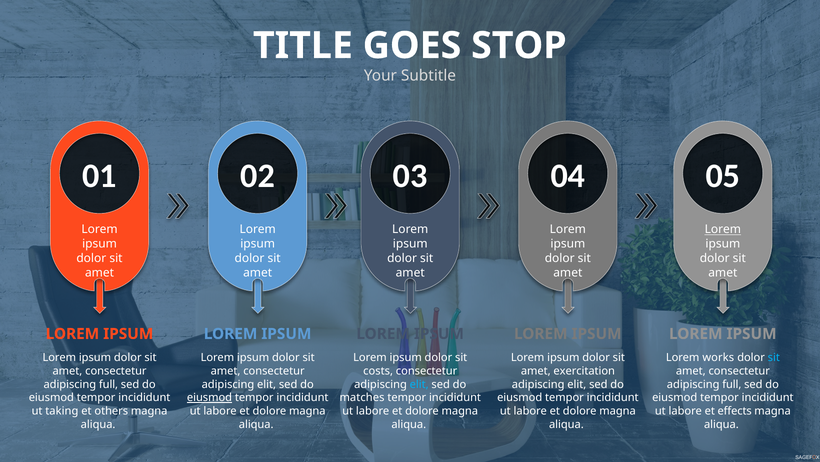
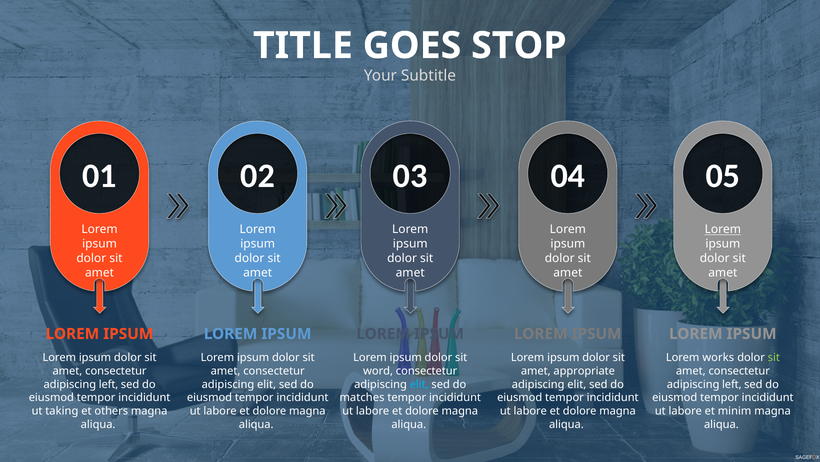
sit colour: light blue -> light green (774, 357)
costs: costs -> word (378, 370)
exercitation: exercitation -> appropriate (584, 370)
full: full -> left (109, 384)
full: full -> left (732, 384)
eiusmod underline: present -> none (209, 397)
effects: effects -> minim (735, 410)
